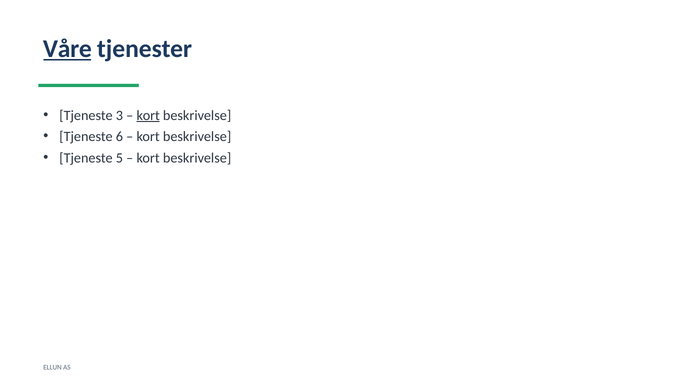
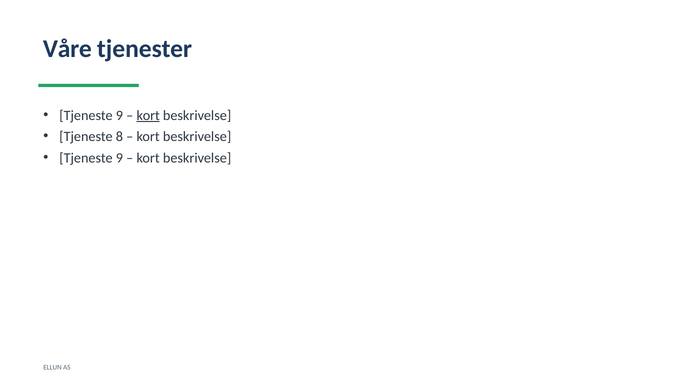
Våre underline: present -> none (67, 49)
3: 3 -> 9 (119, 115)
6: 6 -> 8 (119, 137)
5: 5 -> 9 (119, 158)
